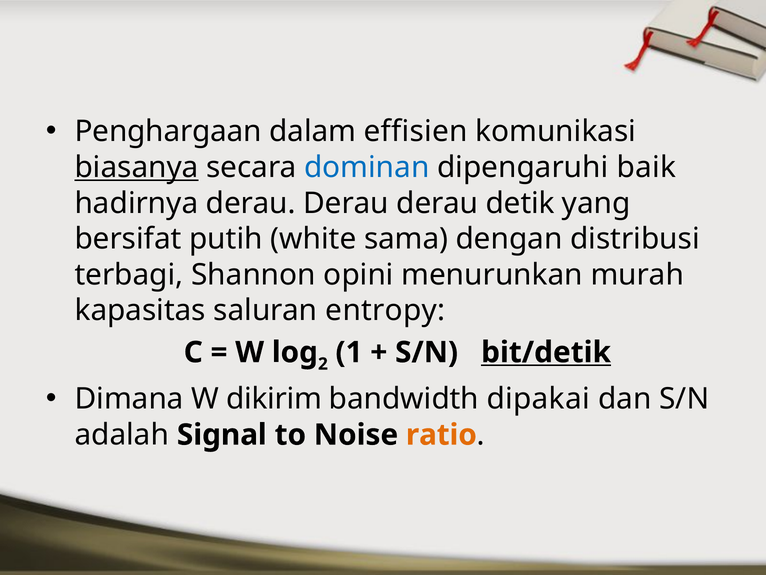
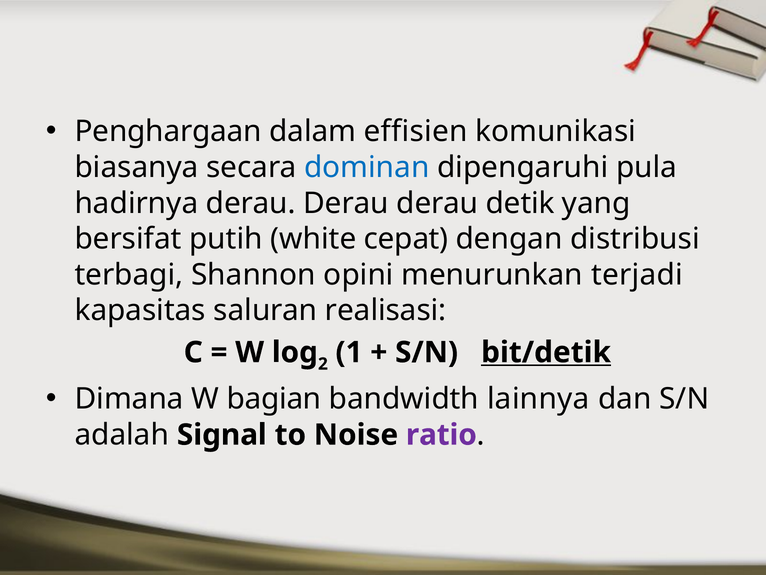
biasanya underline: present -> none (137, 167)
baik: baik -> pula (646, 167)
sama: sama -> cepat (406, 239)
murah: murah -> terjadi (637, 275)
entropy: entropy -> realisasi (386, 310)
dikirim: dikirim -> bagian (274, 399)
dipakai: dipakai -> lainnya (538, 399)
ratio colour: orange -> purple (441, 435)
